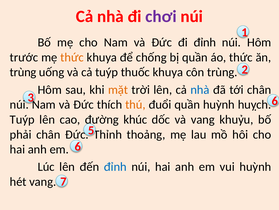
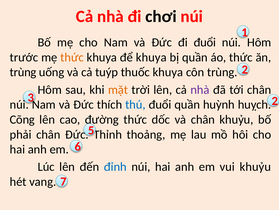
chơi colour: purple -> black (161, 16)
đi đỉnh: đỉnh -> đuổi (205, 42)
để chống: chống -> khuya (151, 57)
nhà colour: blue -> purple (200, 89)
3 6: 6 -> 2 (275, 101)
thú colour: orange -> blue (135, 104)
Tuýp: Tuýp -> Cõng (22, 119)
khúc: khúc -> thức (135, 119)
và vang: vang -> chân (203, 119)
vui huỳnh: huỳnh -> khuỷu (255, 166)
